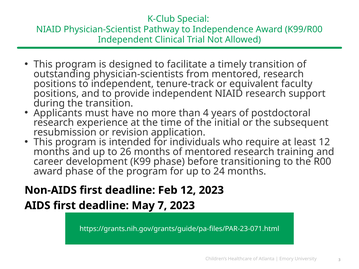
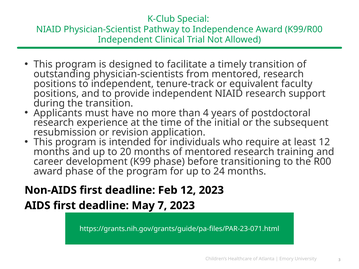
26: 26 -> 20 (126, 152)
